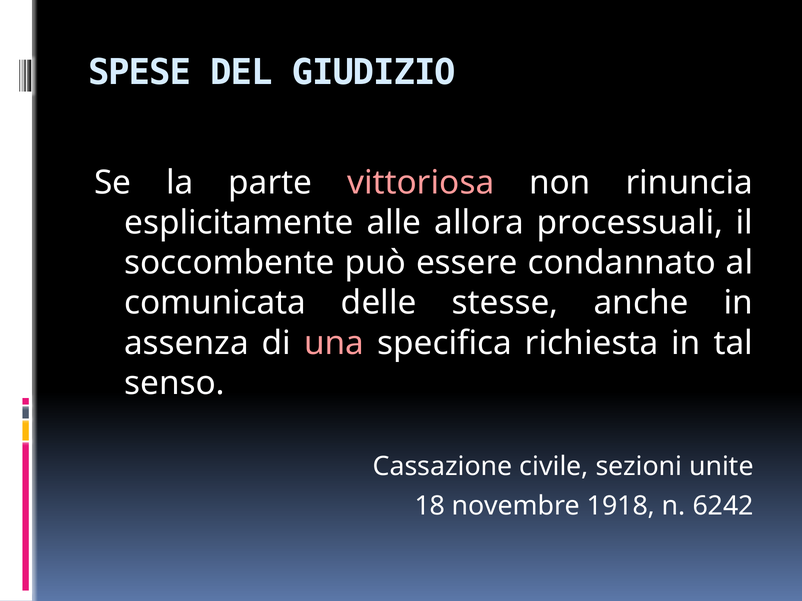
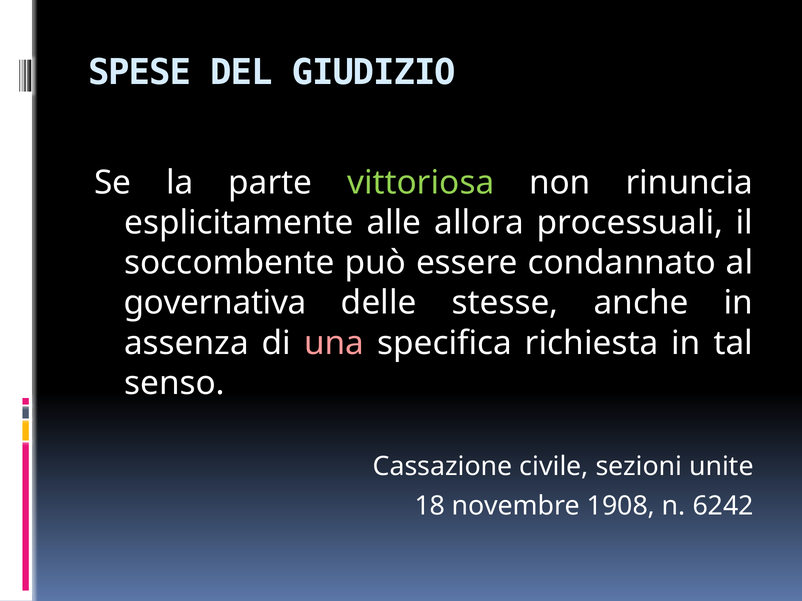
vittoriosa colour: pink -> light green (421, 183)
comunicata: comunicata -> governativa (215, 303)
1918: 1918 -> 1908 (621, 507)
